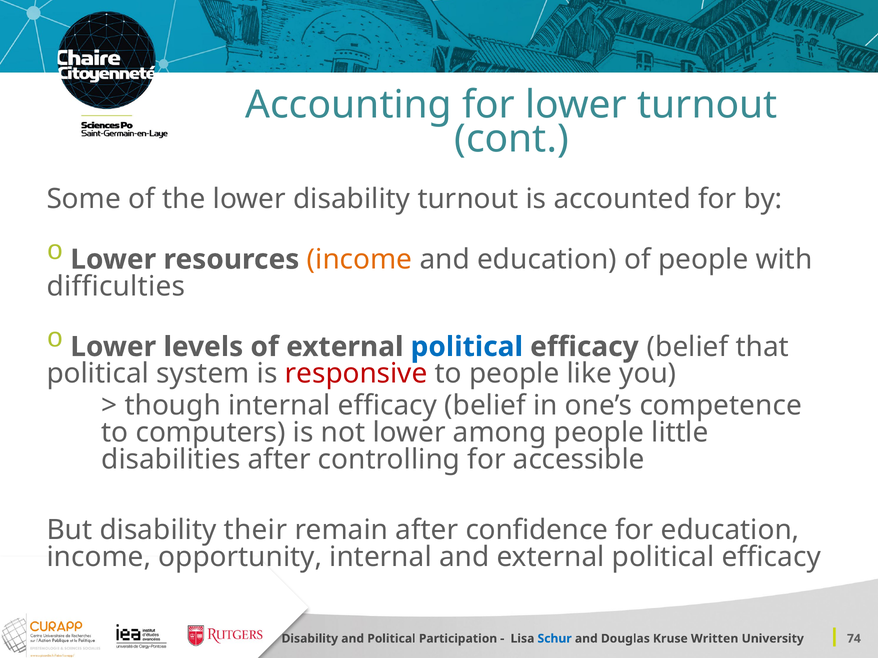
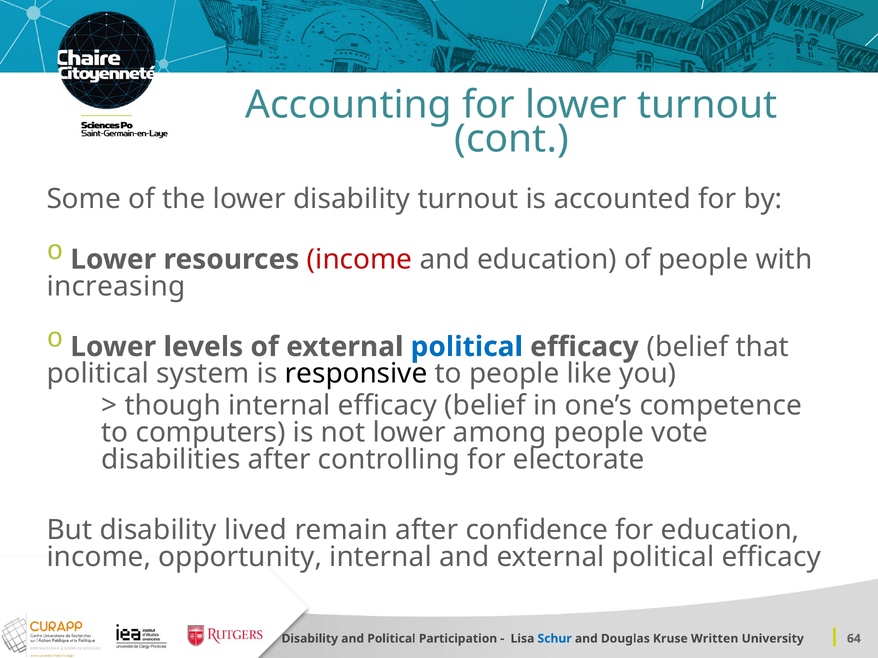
income colour: orange -> red (360, 260)
difficulties: difficulties -> increasing (116, 287)
responsive colour: red -> black (356, 374)
little: little -> vote (680, 433)
accessible: accessible -> electorate (579, 460)
their: their -> lived (255, 530)
74: 74 -> 64 (854, 639)
